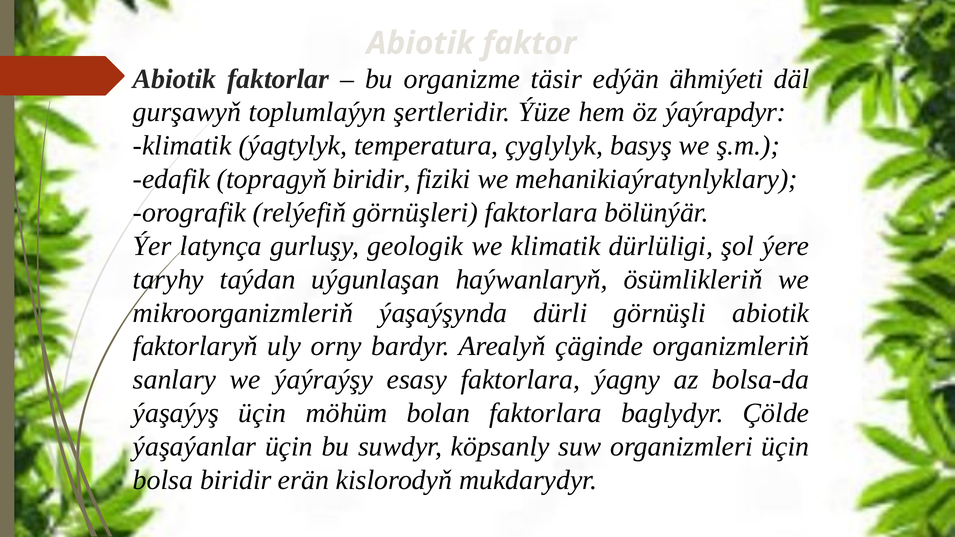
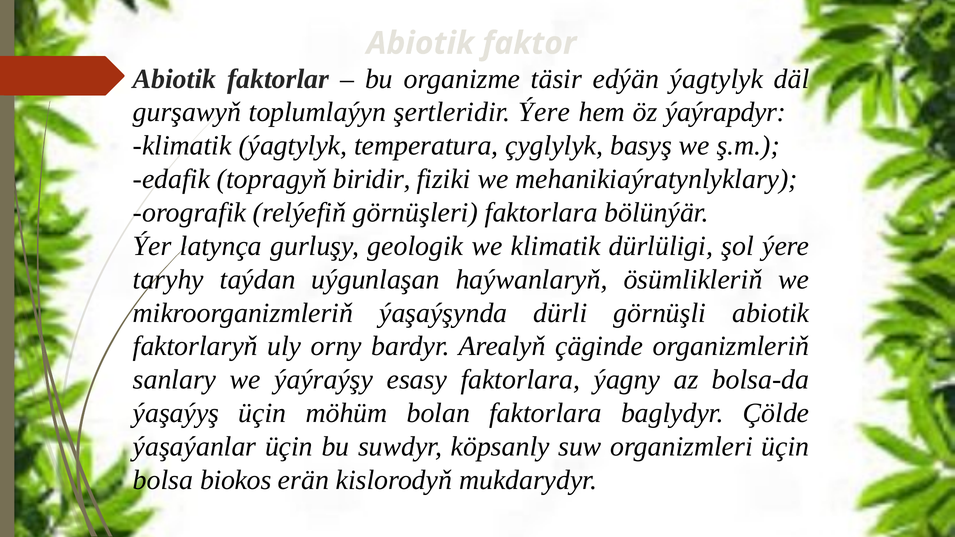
edýän ähmiýeti: ähmiýeti -> ýagtylyk (717, 79)
şertleridir Ýüze: Ýüze -> Ýere (544, 112)
bolsa biridir: biridir -> biokos (236, 480)
